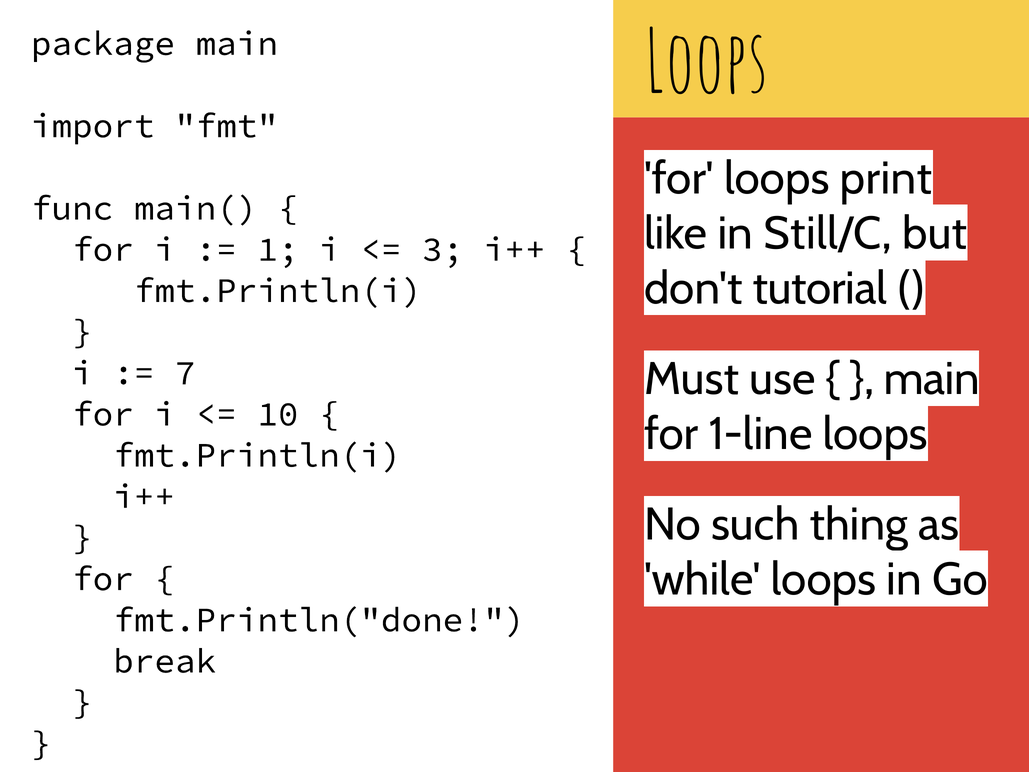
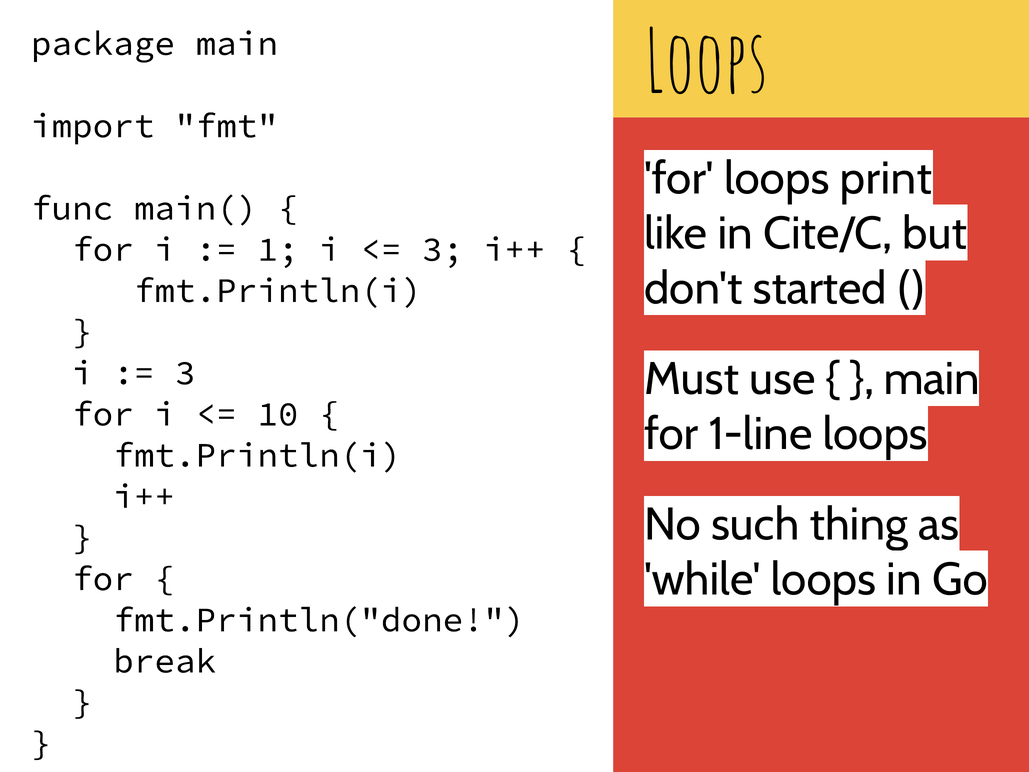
Still/C: Still/C -> Cite/C (828, 234)
tutorial: tutorial -> started (820, 289)
7: 7 -> 3 (185, 373)
